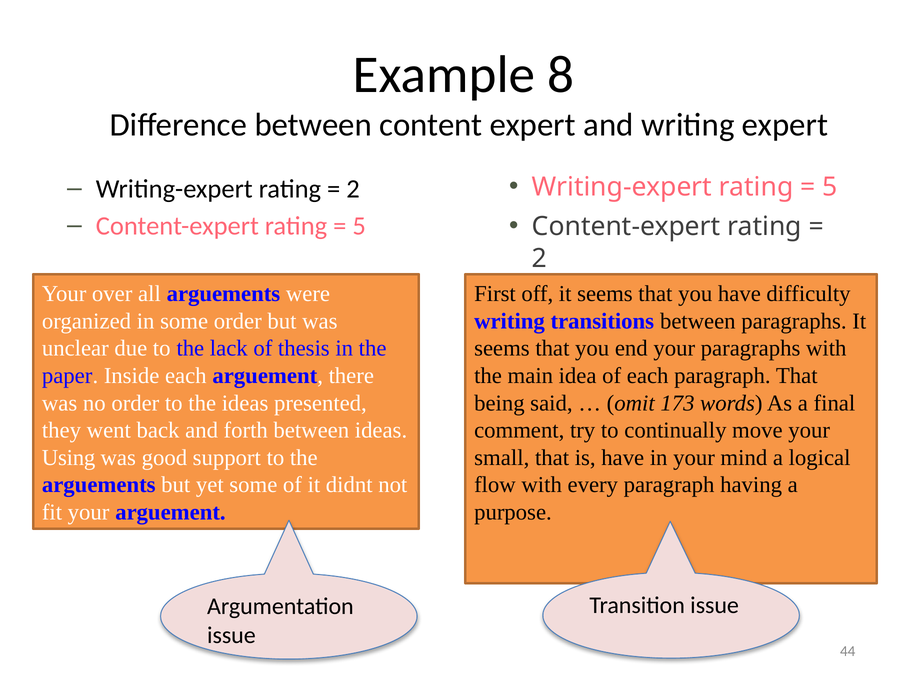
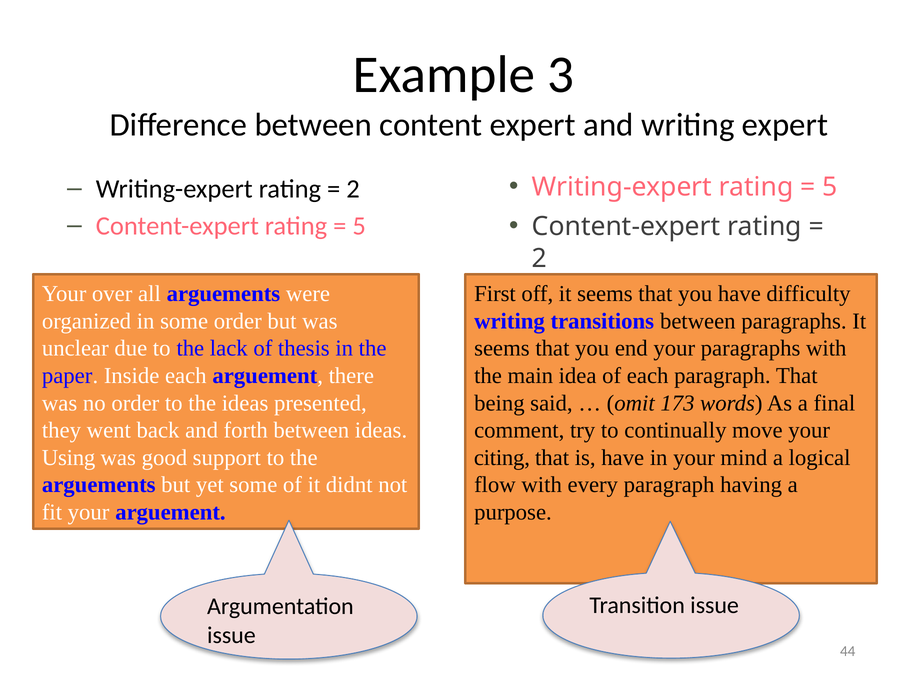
8: 8 -> 3 (561, 75)
small: small -> citing (502, 458)
